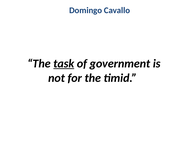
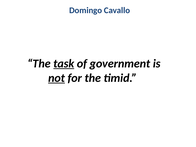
not underline: none -> present (57, 78)
